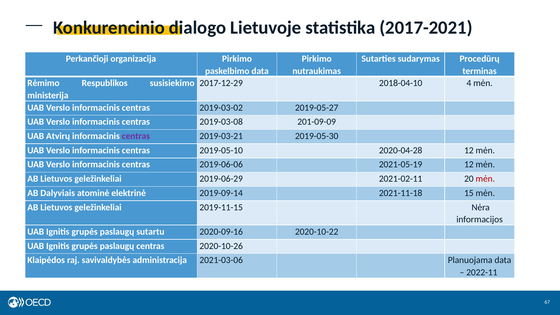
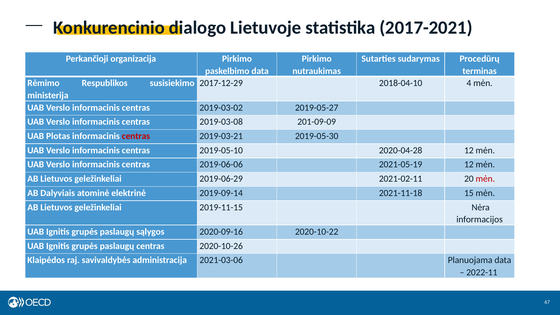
Atvirų: Atvirų -> Plotas (58, 136)
centras colour: purple -> red (136, 136)
sutartu: sutartu -> sąlygos (150, 232)
